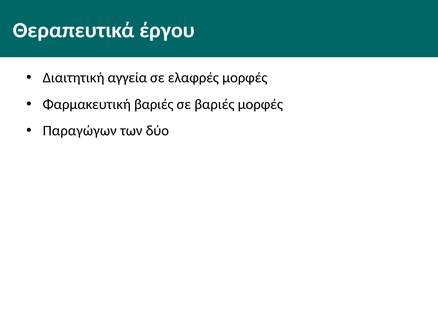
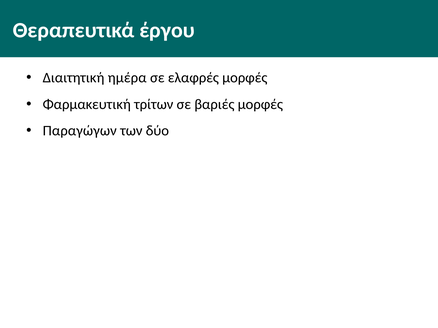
αγγεία: αγγεία -> ημέρα (127, 78)
Φαρμακευτική βαριές: βαριές -> τρίτων (154, 104)
